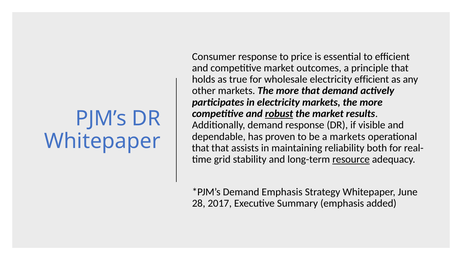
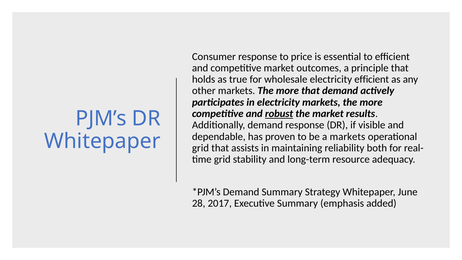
that: that -> grid (200, 148)
resource underline: present -> none (351, 159)
Demand Emphasis: Emphasis -> Summary (282, 192)
